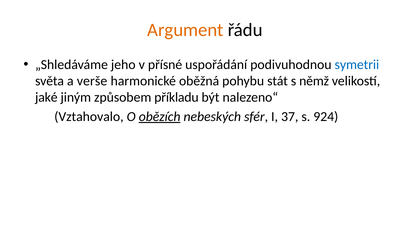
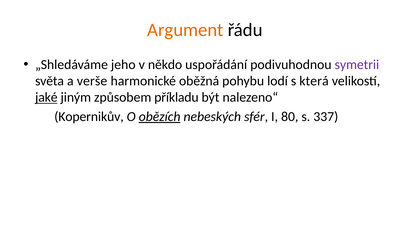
přísné: přísné -> někdo (165, 65)
symetrii colour: blue -> purple (357, 65)
stát: stát -> lodí (277, 81)
němž: němž -> která (314, 81)
jaké underline: none -> present (46, 97)
Vztahovalo: Vztahovalo -> Kopernikův (89, 116)
37: 37 -> 80 (290, 116)
924: 924 -> 337 (326, 116)
